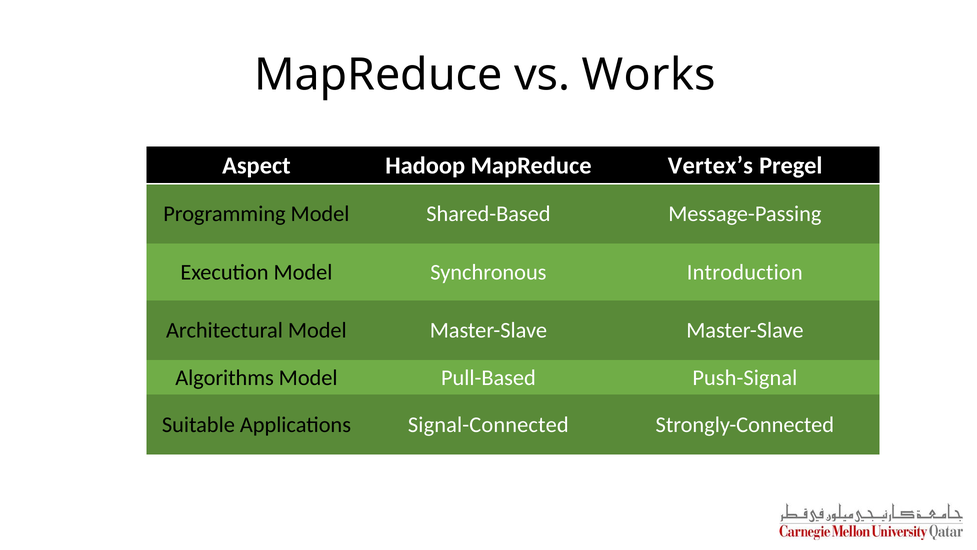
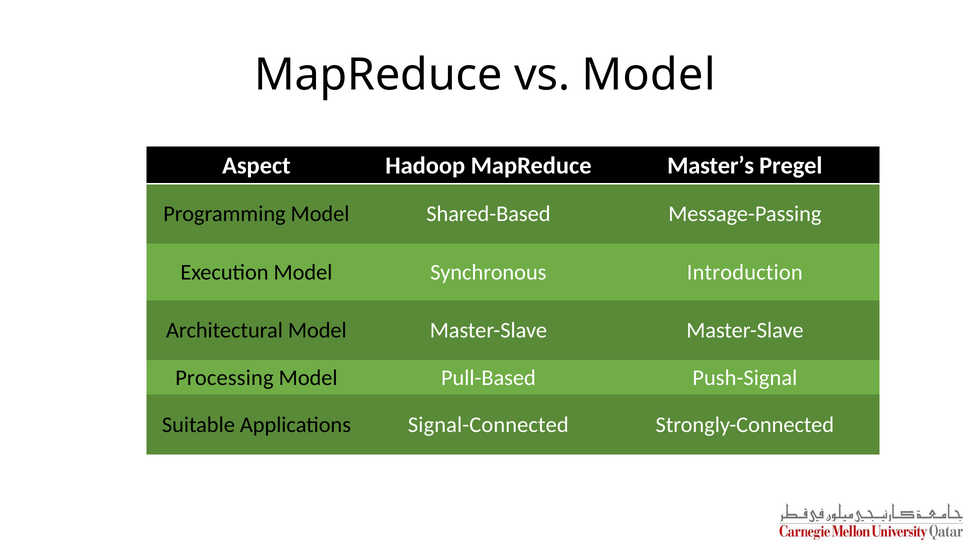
vs Works: Works -> Model (649, 75)
Vertex’s: Vertex’s -> Master’s (711, 165)
Algorithms: Algorithms -> Processing (224, 377)
